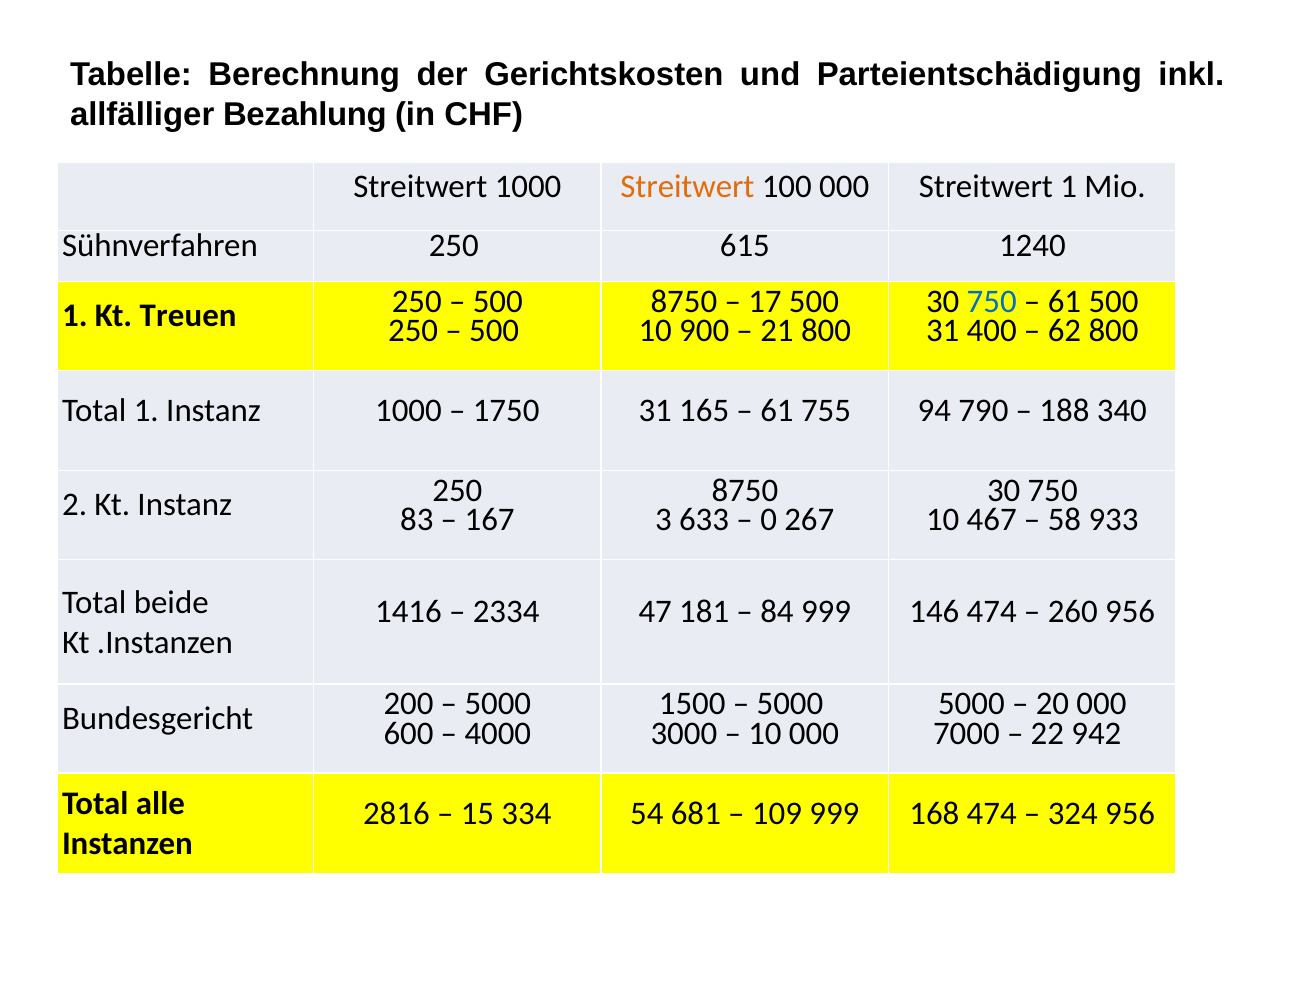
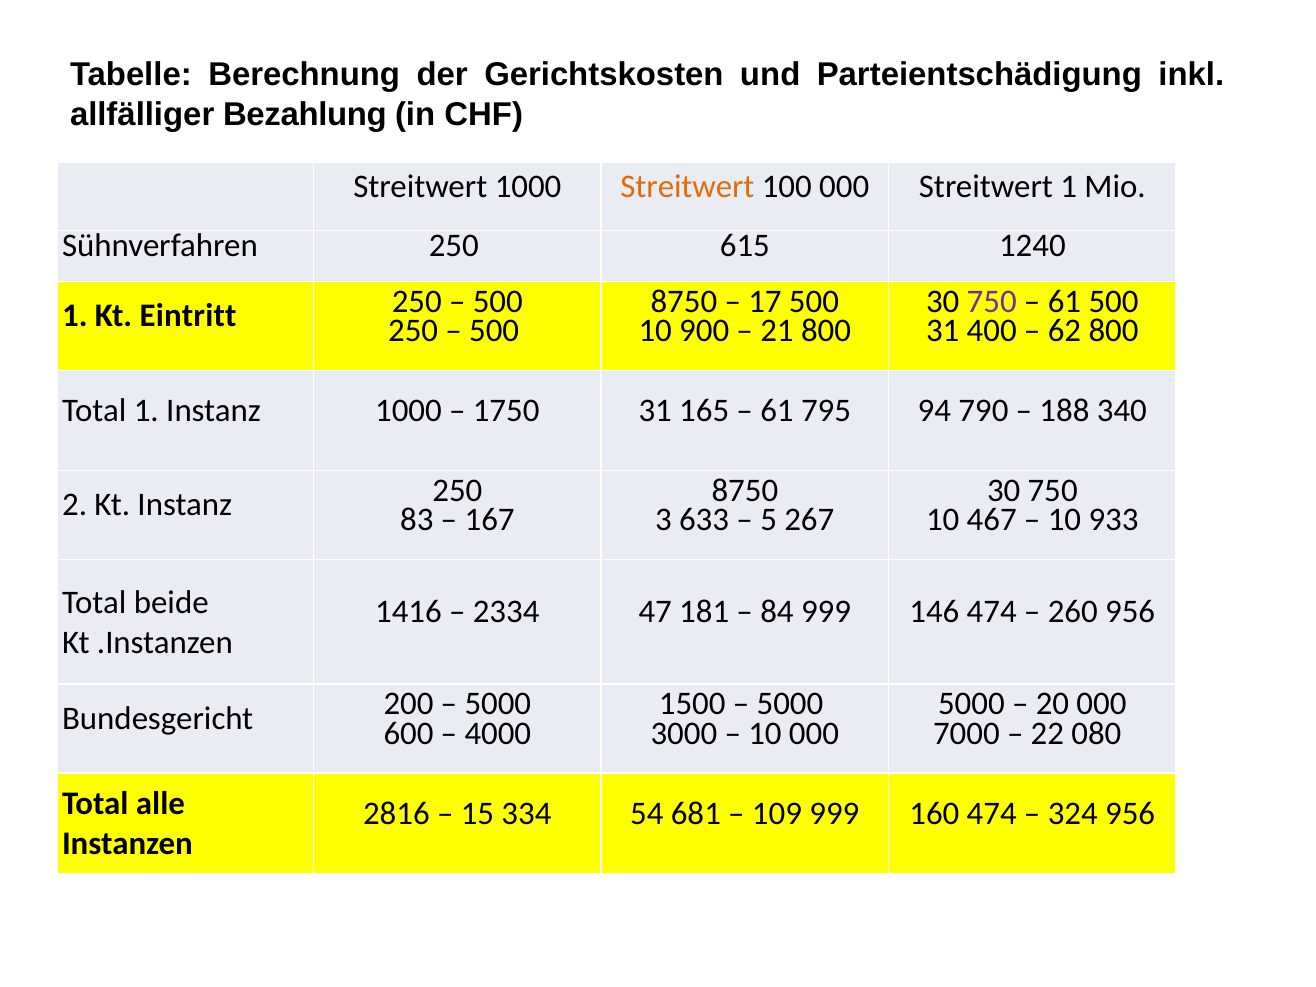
750 colour: blue -> purple (992, 301)
Treuen: Treuen -> Eintritt (188, 316)
755: 755 -> 795 (826, 411)
0: 0 -> 5 (769, 520)
58: 58 -> 10 (1064, 520)
942: 942 -> 080 (1096, 733)
168: 168 -> 160 (934, 814)
